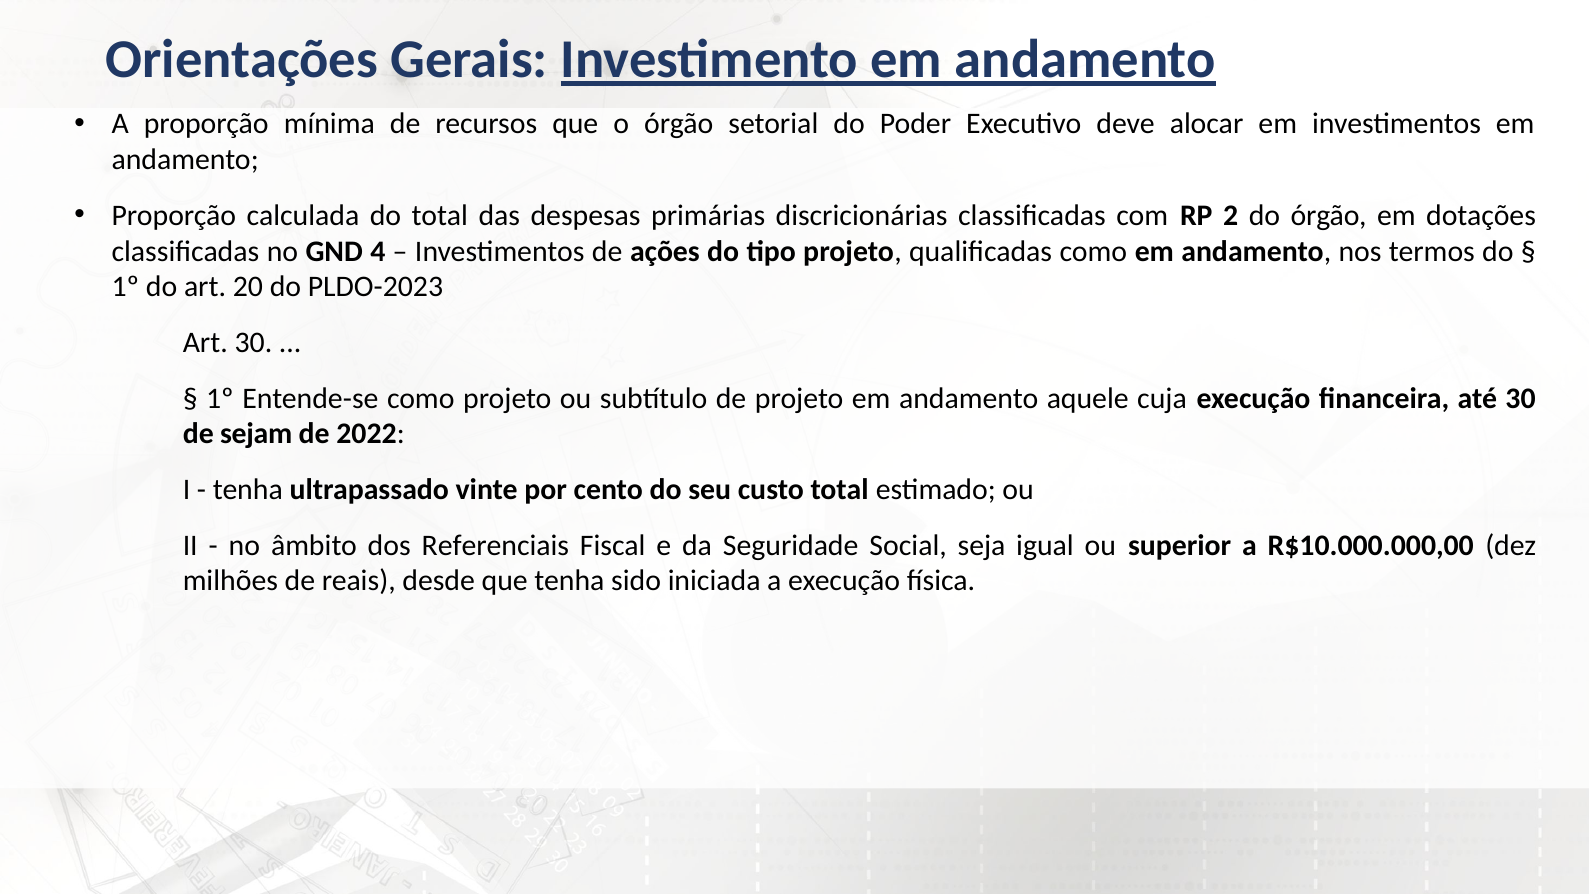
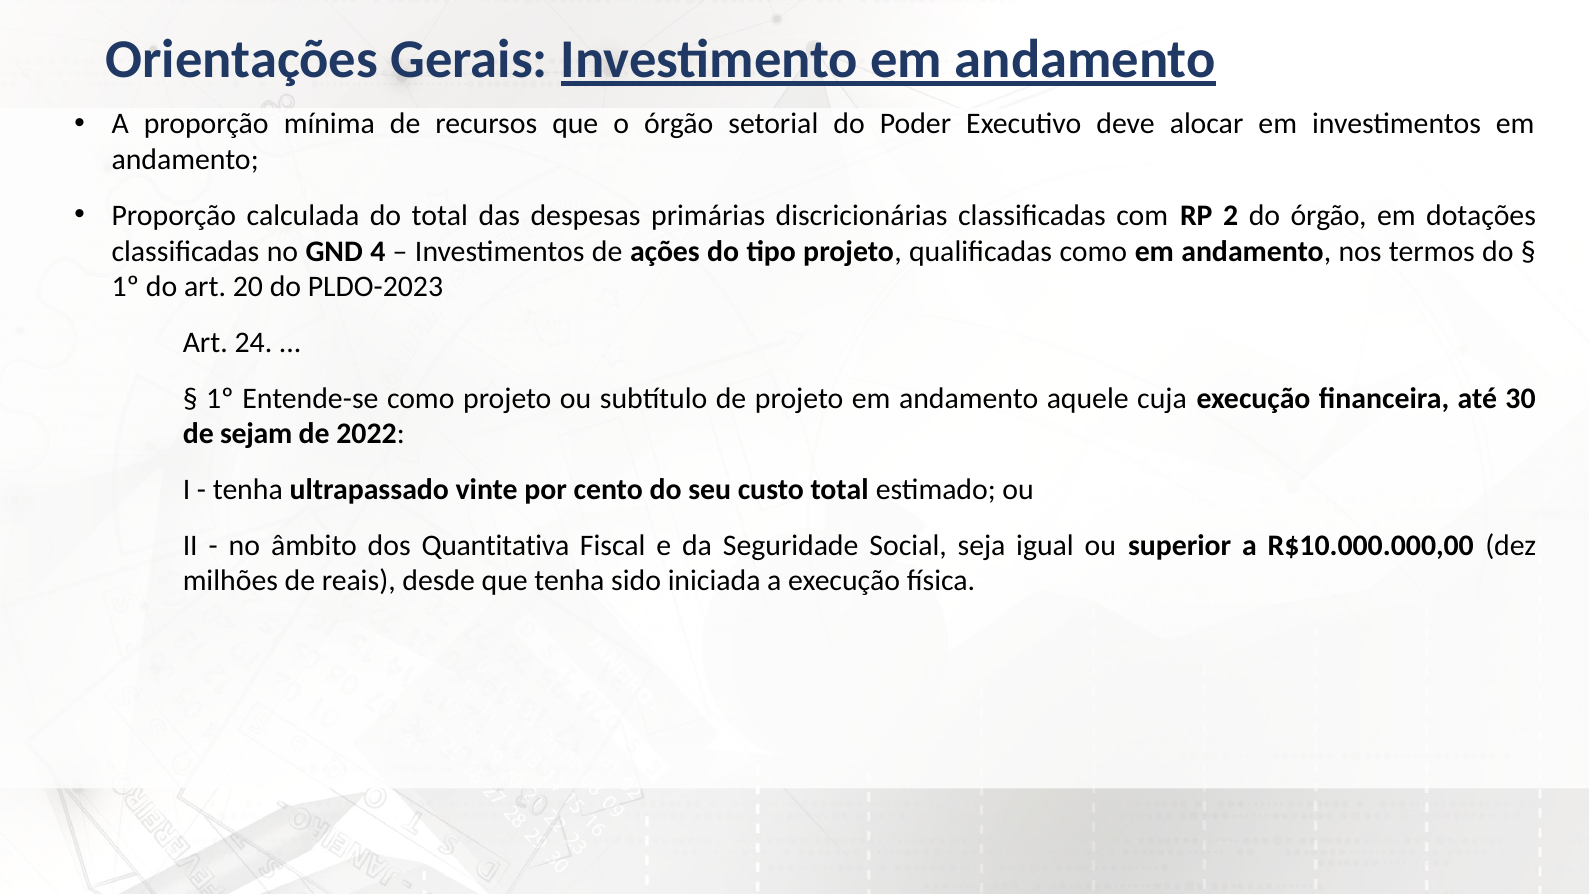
Art 30: 30 -> 24 (253, 343)
Referenciais: Referenciais -> Quantitativa (495, 545)
